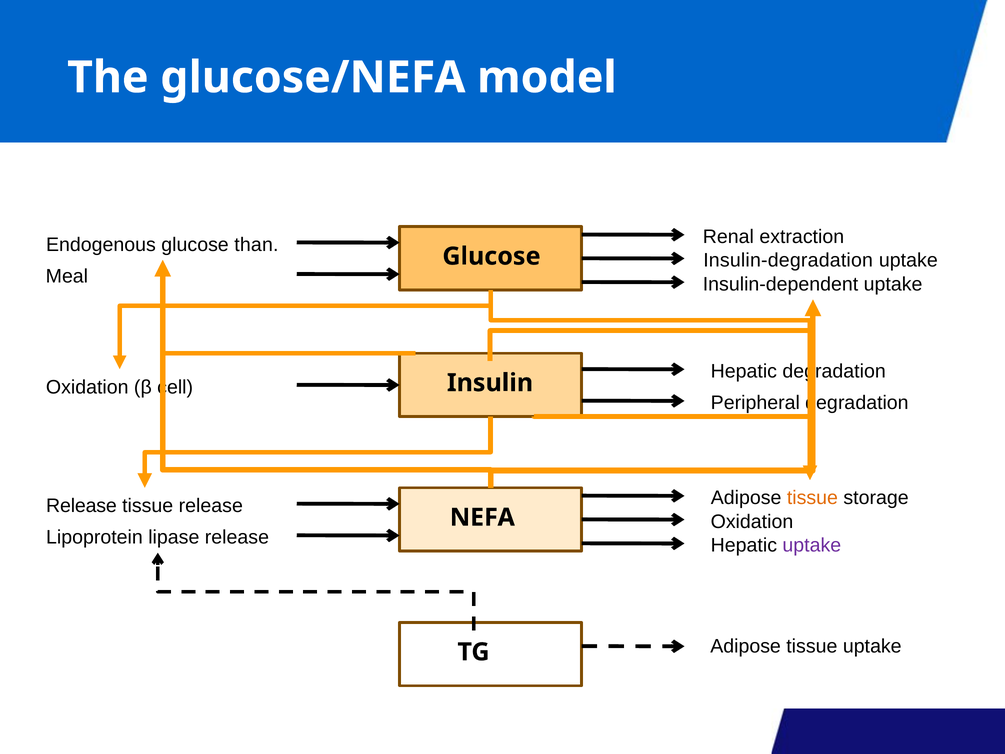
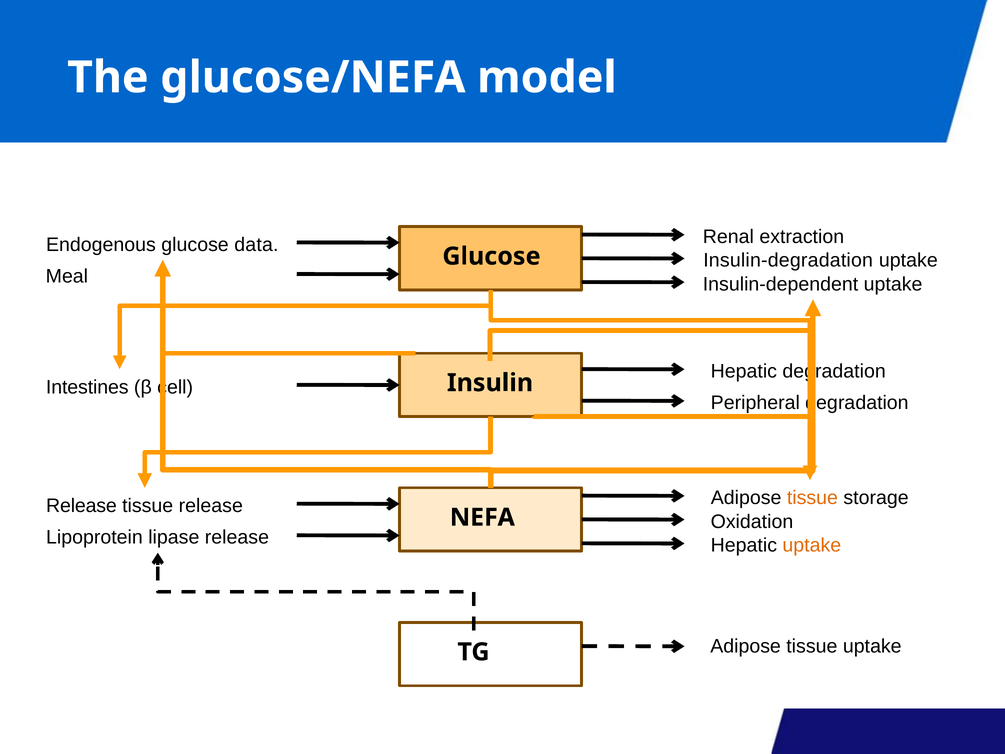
than: than -> data (256, 245)
Oxidation: Oxidation -> Intestines (87, 387)
uptake colour: purple -> orange (812, 545)
